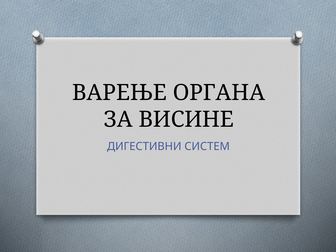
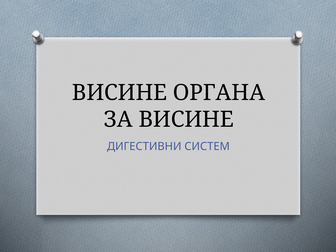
ВАРЕЊЕ: ВАРЕЊЕ -> ВИСИНЕ (120, 93)
